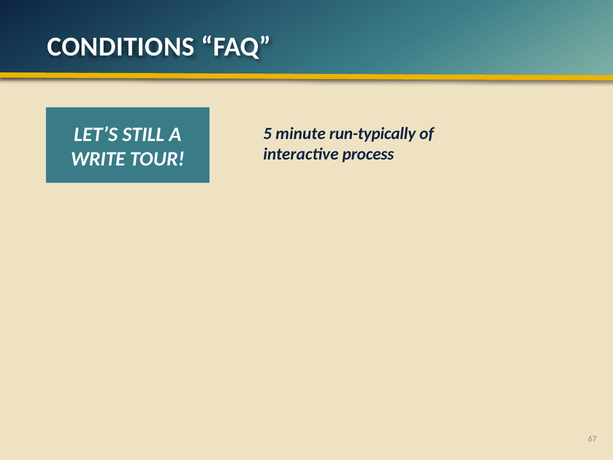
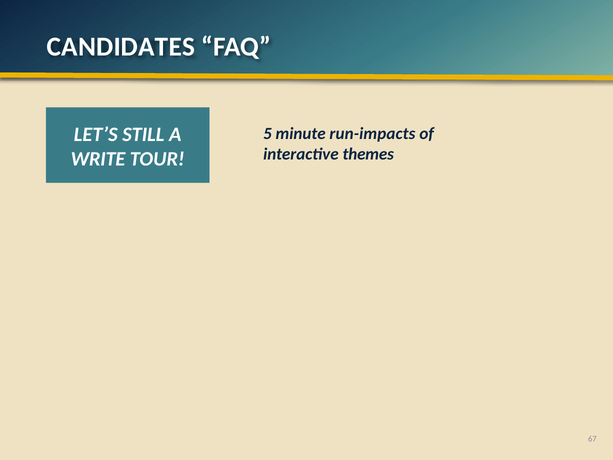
CONDITIONS: CONDITIONS -> CANDIDATES (121, 47)
run-typically: run-typically -> run-impacts (372, 134)
process: process -> themes (368, 154)
